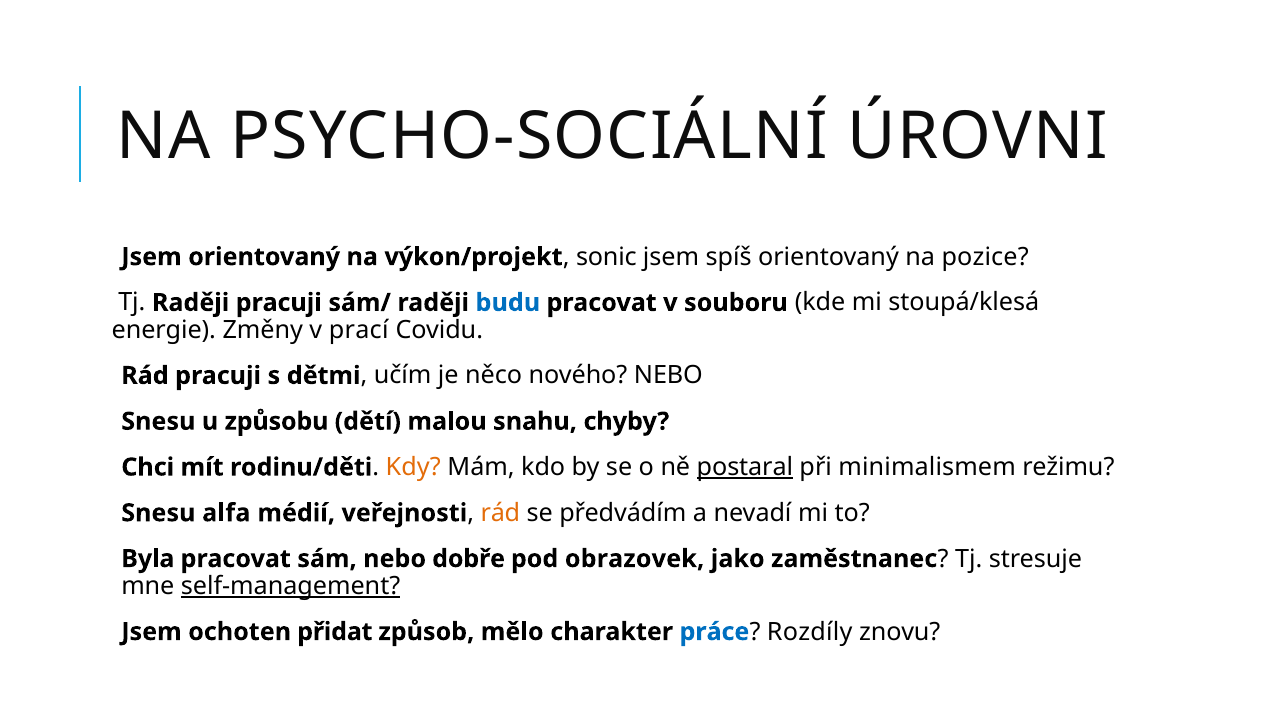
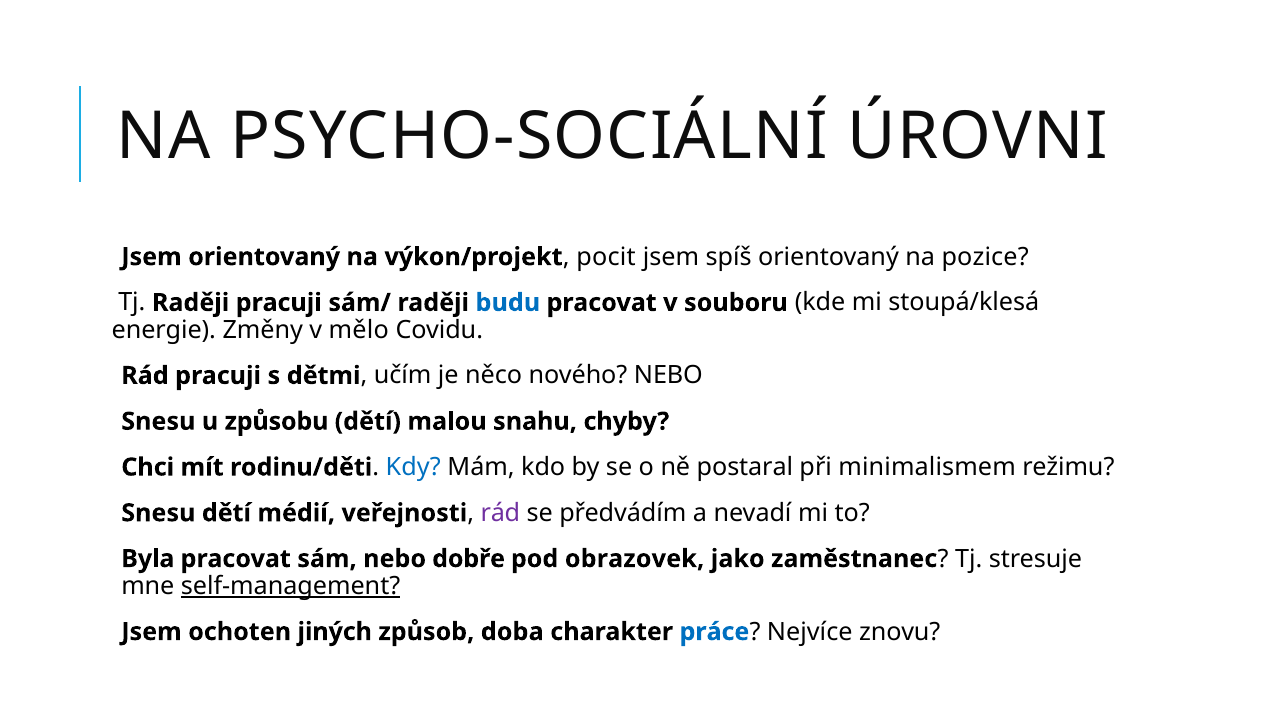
sonic: sonic -> pocit (606, 257)
prací: prací -> mělo (359, 330)
Kdy colour: orange -> blue (413, 467)
postaral underline: present -> none (745, 467)
Snesu alfa: alfa -> dětí (226, 513)
rád colour: orange -> purple (500, 513)
přidat: přidat -> jiných (335, 632)
mělo: mělo -> doba (512, 632)
Rozdíly: Rozdíly -> Nejvíce (810, 632)
